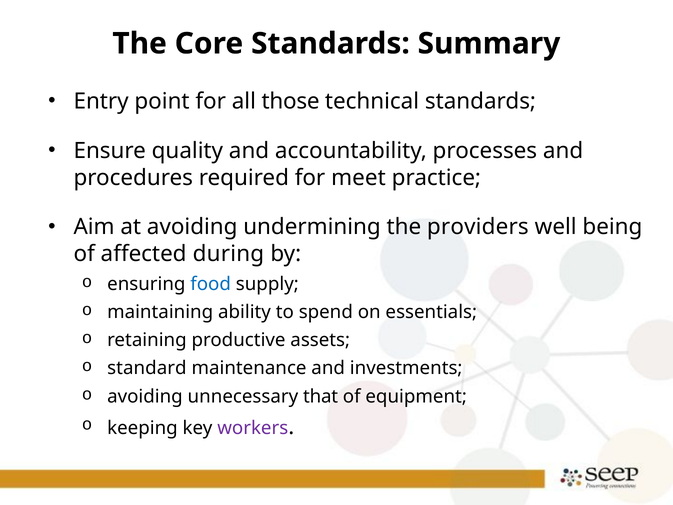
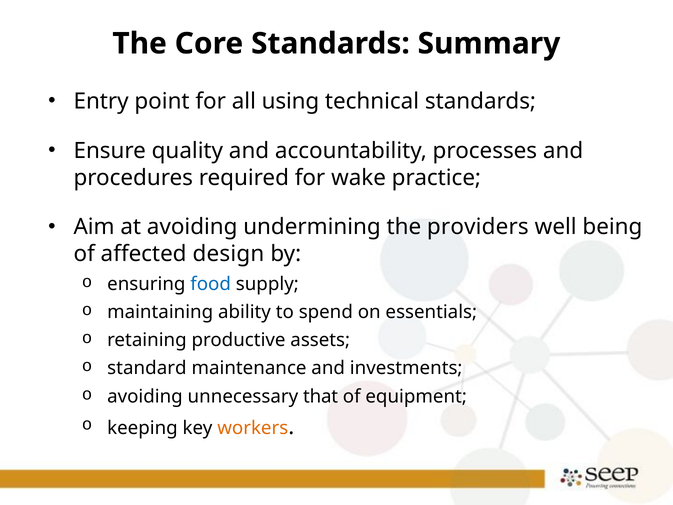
those: those -> using (291, 101)
meet: meet -> wake (359, 178)
during: during -> design (228, 254)
workers colour: purple -> orange (253, 428)
